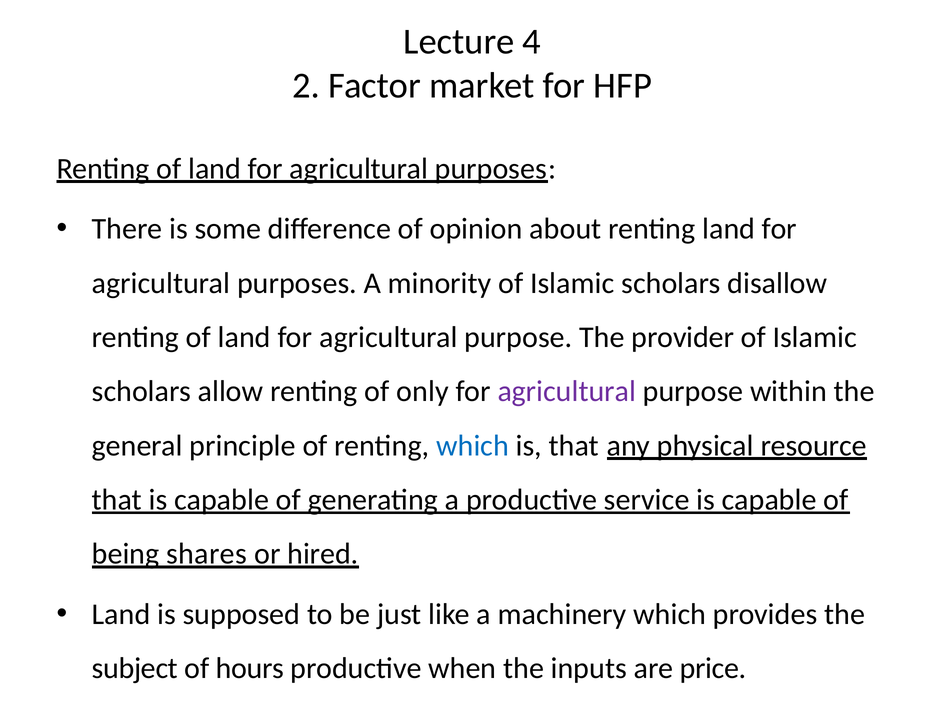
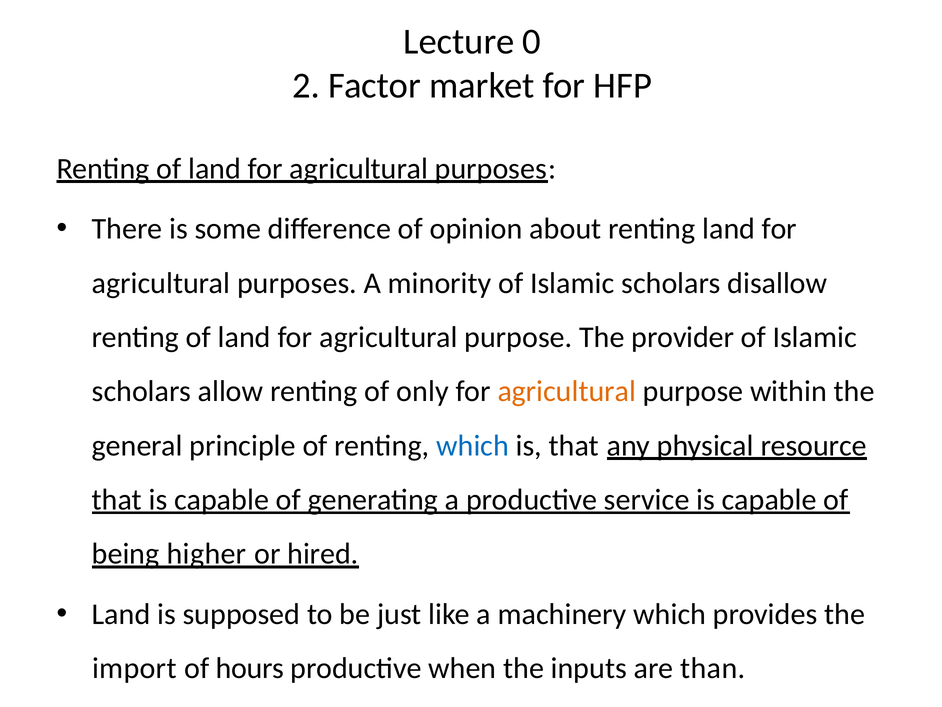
4: 4 -> 0 (532, 41)
agricultural colour: purple -> orange (567, 391)
shares: shares -> higher (207, 554)
subject: subject -> import (135, 668)
price: price -> than (713, 668)
